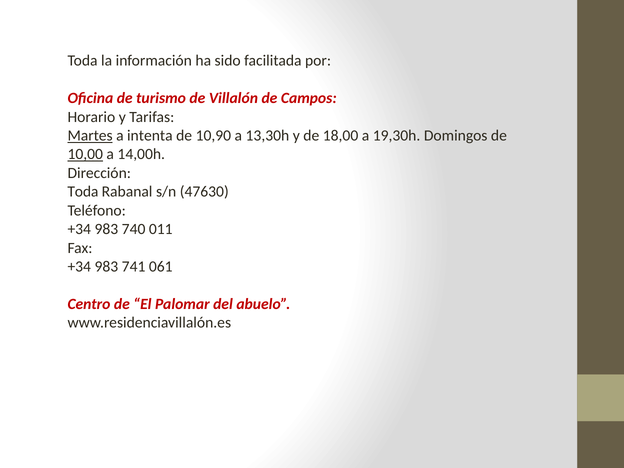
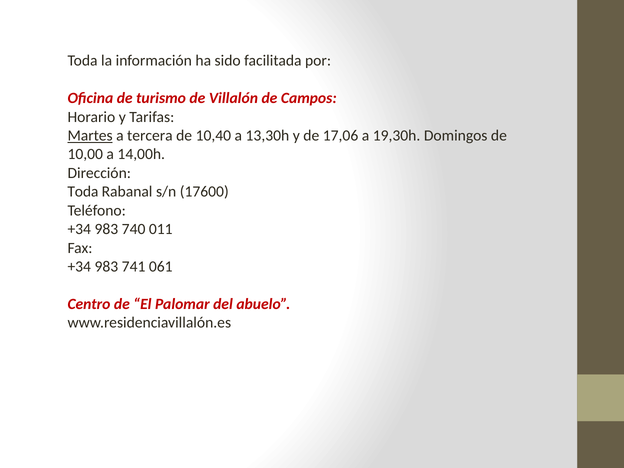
intenta: intenta -> tercera (150, 136)
10,90: 10,90 -> 10,40 (213, 136)
18,00: 18,00 -> 17,06 (341, 136)
10,00 underline: present -> none (85, 154)
47630: 47630 -> 17600 (204, 192)
